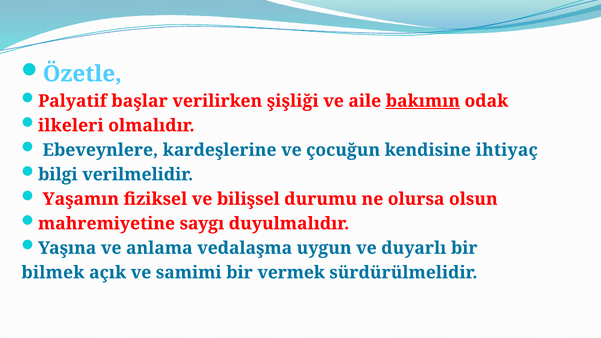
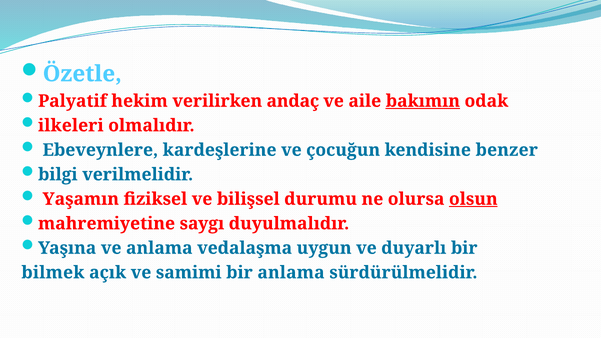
başlar: başlar -> hekim (140, 101)
şişliği: şişliği -> andaç (293, 101)
ihtiyaç: ihtiyaç -> benzer (507, 150)
olsun underline: none -> present (473, 199)
bir vermek: vermek -> anlama (291, 273)
